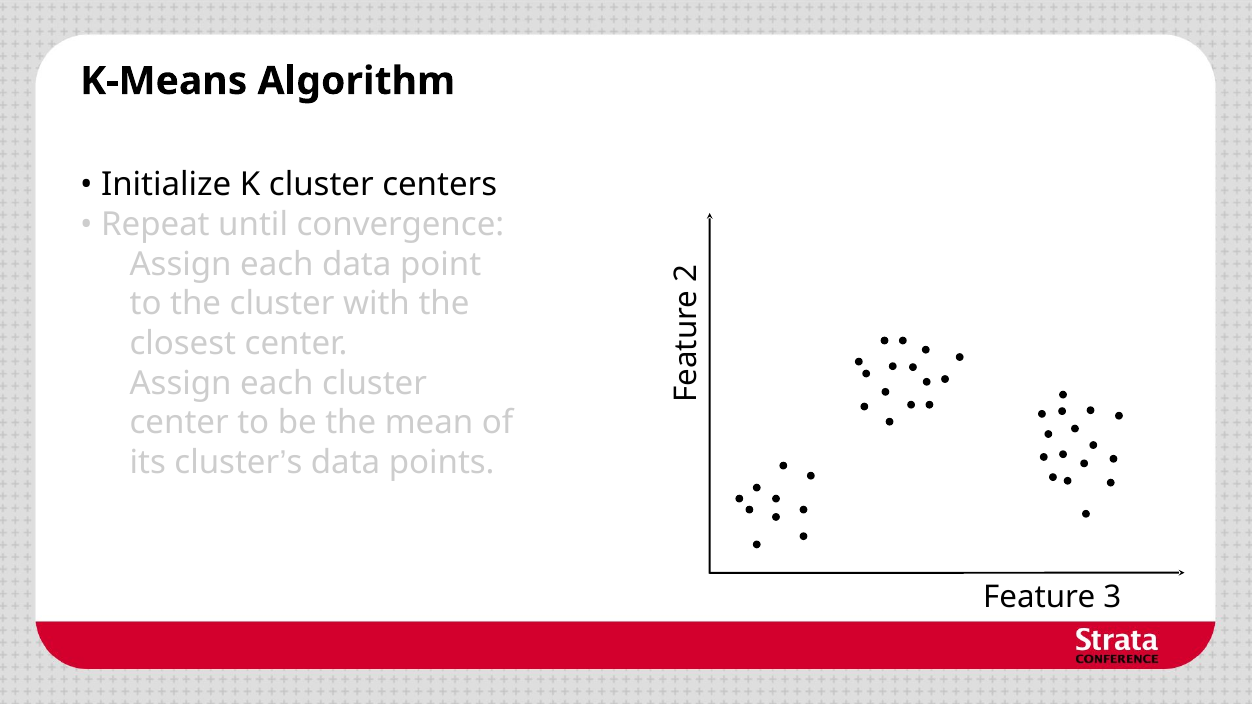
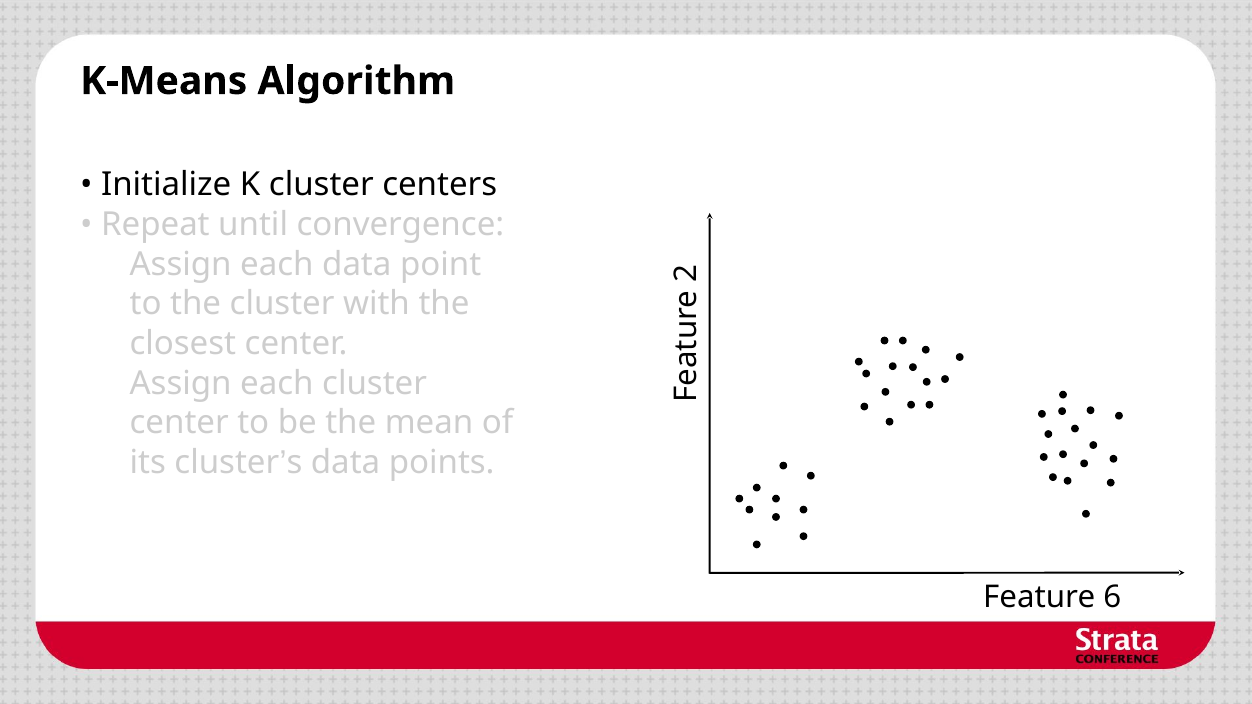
3: 3 -> 6 (1112, 598)
